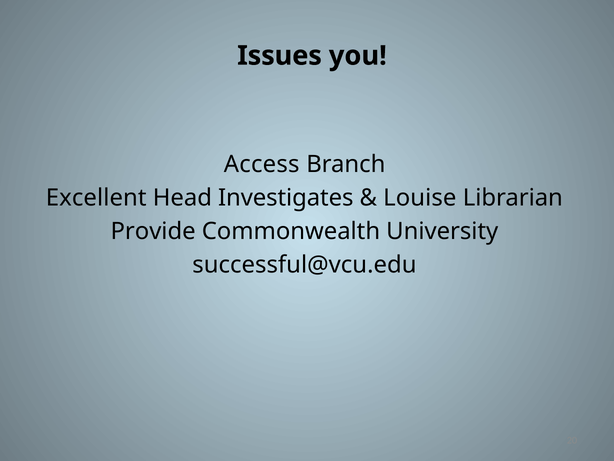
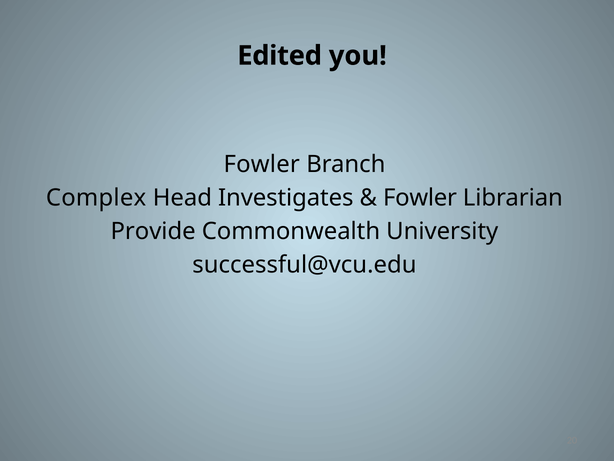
Issues: Issues -> Edited (280, 56)
Access: Access -> Fowler (262, 164)
Excellent: Excellent -> Complex (96, 198)
Louise: Louise -> Fowler (420, 198)
